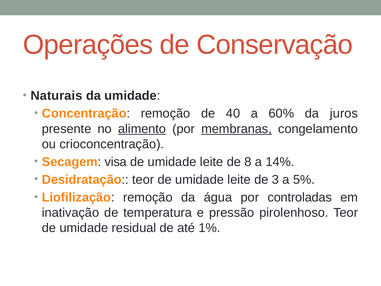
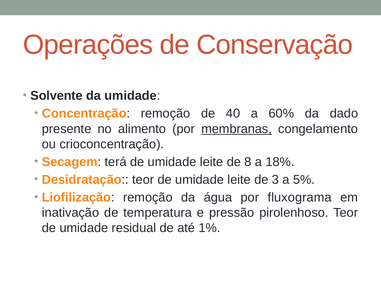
Naturais: Naturais -> Solvente (57, 96)
juros: juros -> dado (344, 113)
alimento underline: present -> none (142, 129)
visa: visa -> terá (116, 162)
14%: 14% -> 18% (280, 162)
controladas: controladas -> fluxograma (300, 197)
